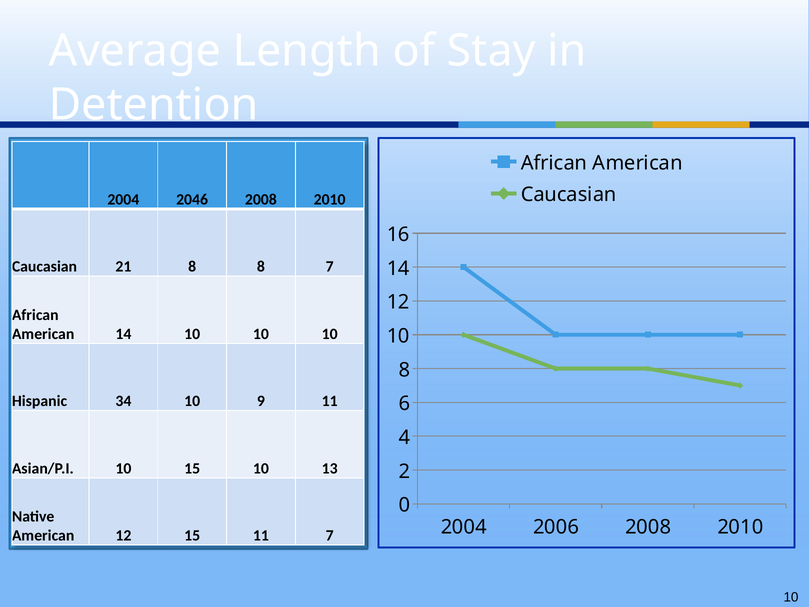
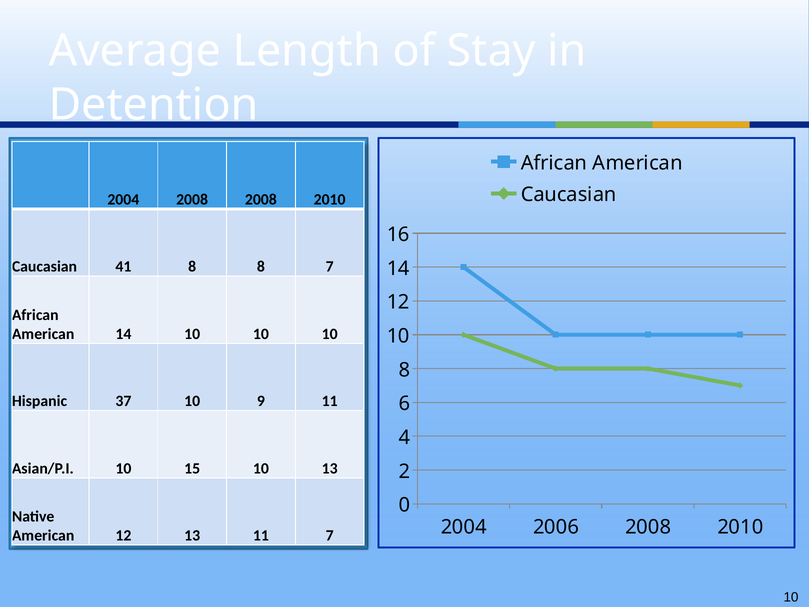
2004 2046: 2046 -> 2008 (192, 199)
21: 21 -> 41 (123, 267)
34: 34 -> 37 (123, 401)
12 15: 15 -> 13 (192, 535)
